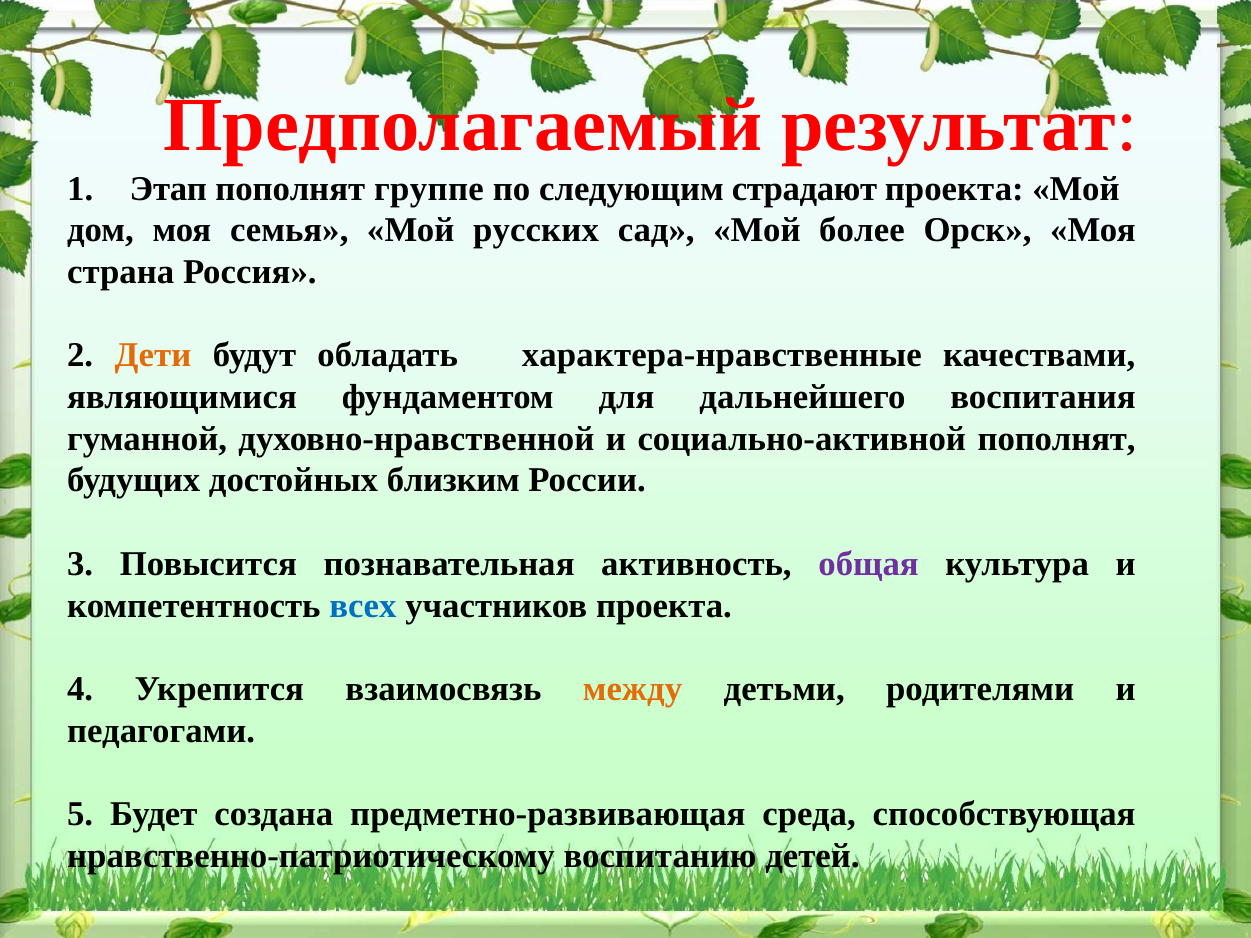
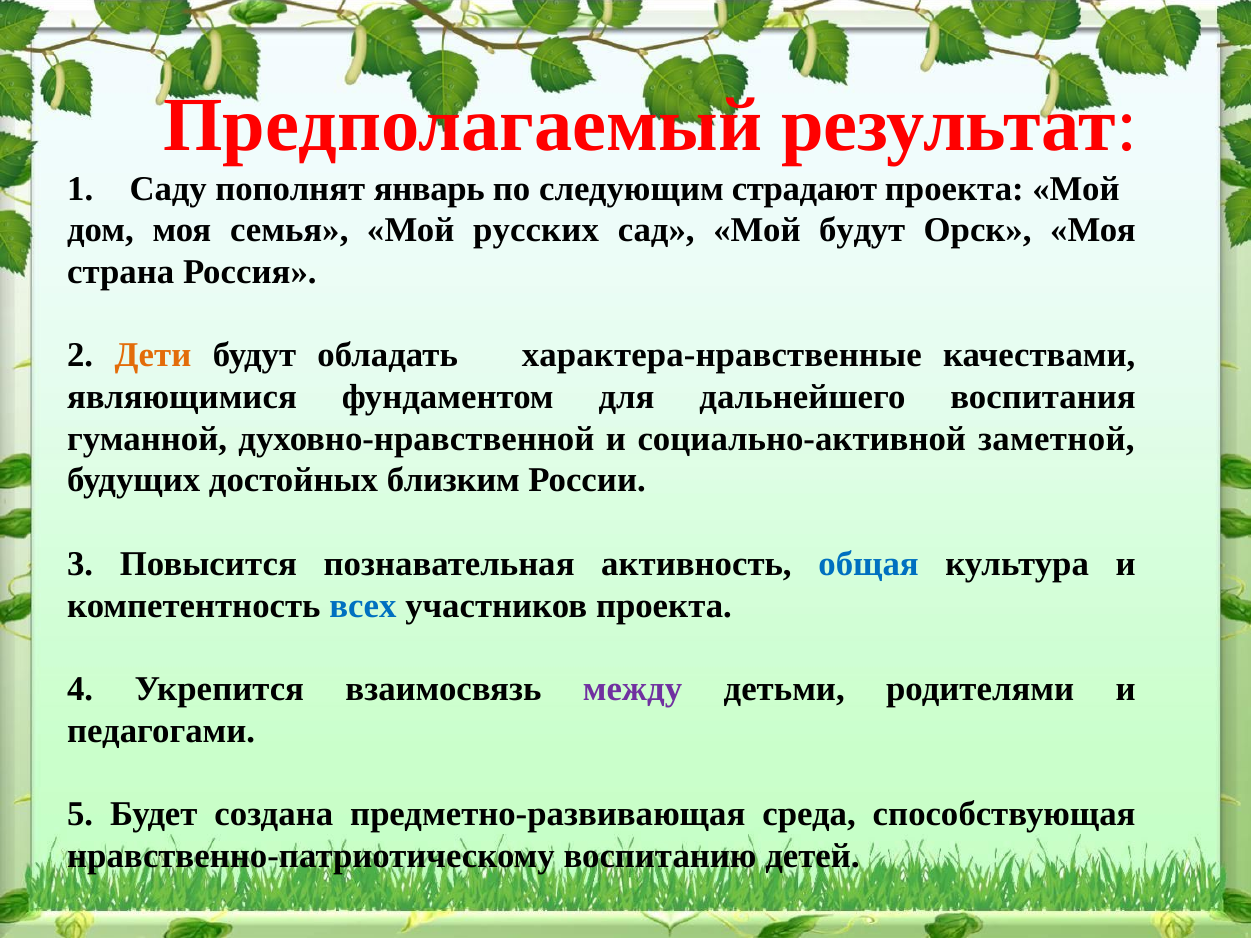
Этап: Этап -> Саду (168, 189)
группе: группе -> январь (429, 189)
Мой более: более -> будут (862, 230)
социально-активной пополнят: пополнят -> заметной (1056, 439)
общая colour: purple -> blue (869, 564)
между colour: orange -> purple (632, 689)
